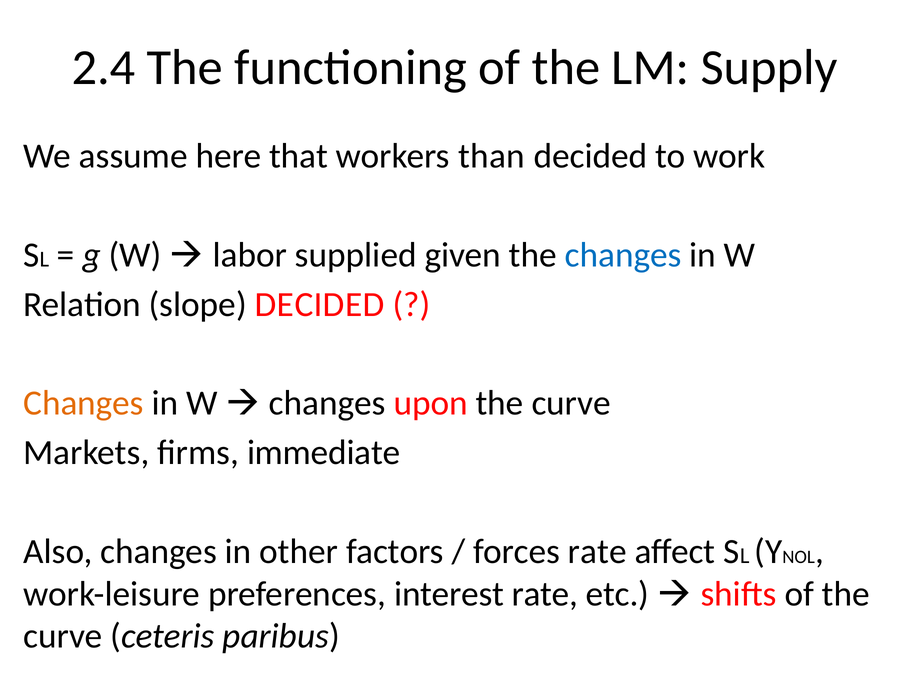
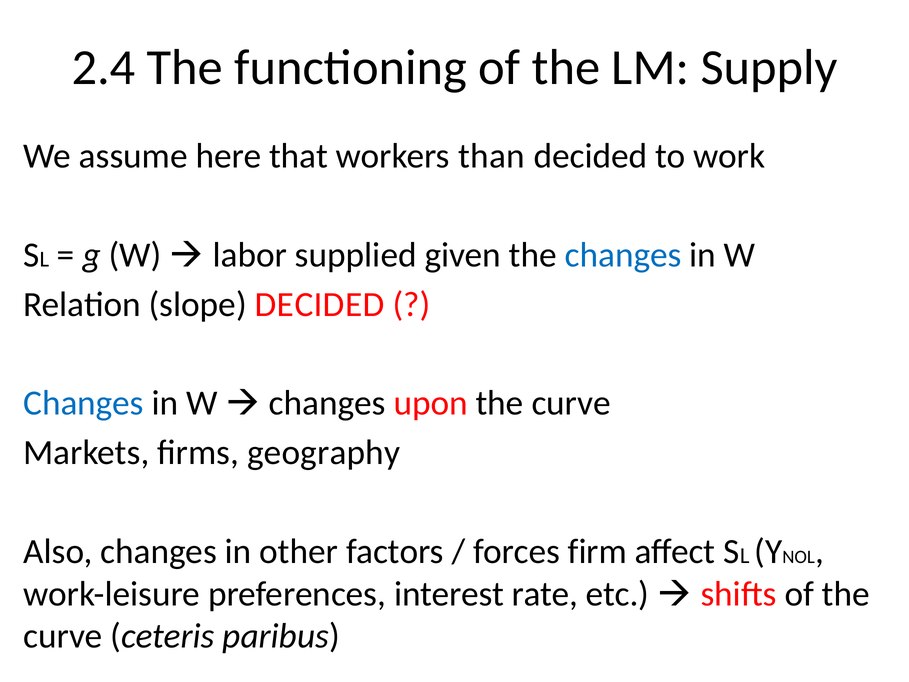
Changes colour: orange -> blue (84, 403)
immediate: immediate -> geography (324, 453)
forces rate: rate -> firm (597, 551)
